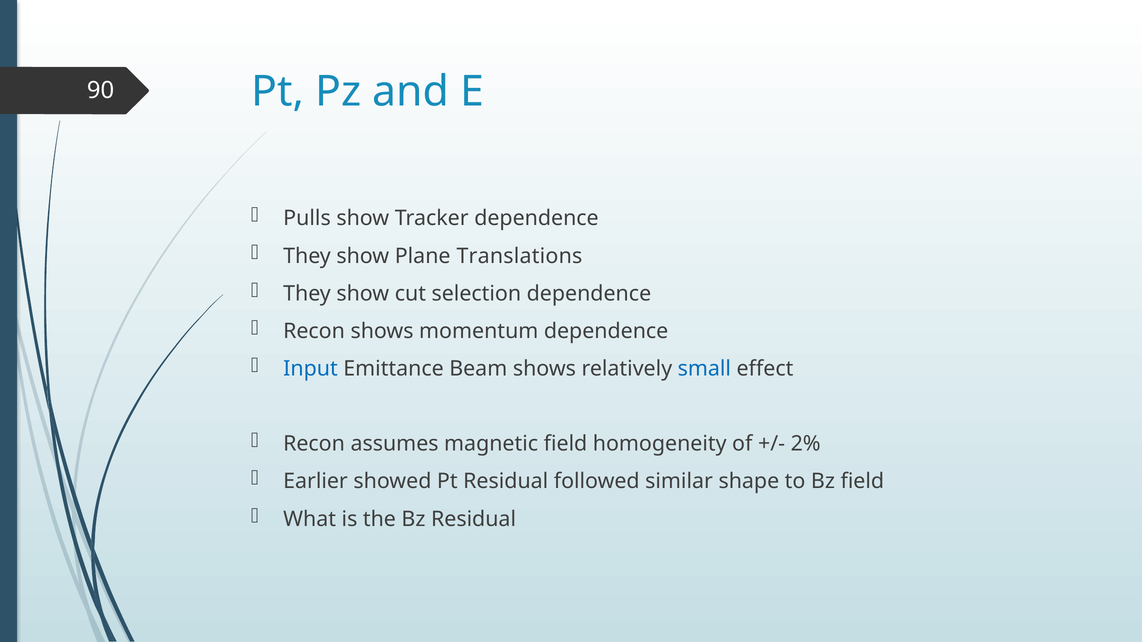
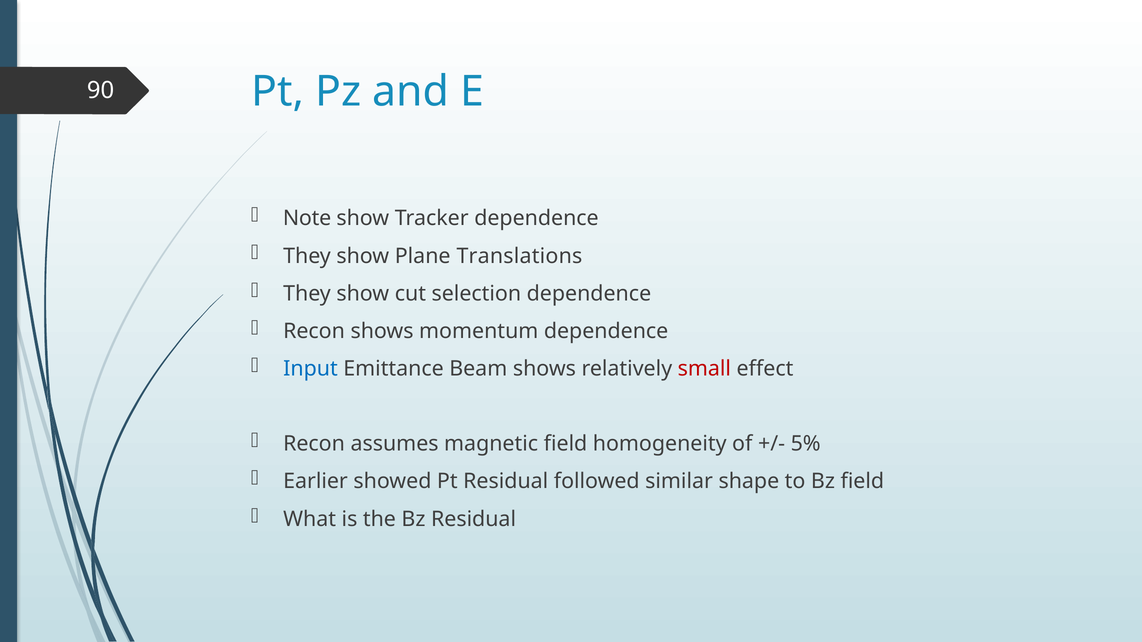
Pulls: Pulls -> Note (307, 218)
small colour: blue -> red (704, 369)
2%: 2% -> 5% (806, 444)
